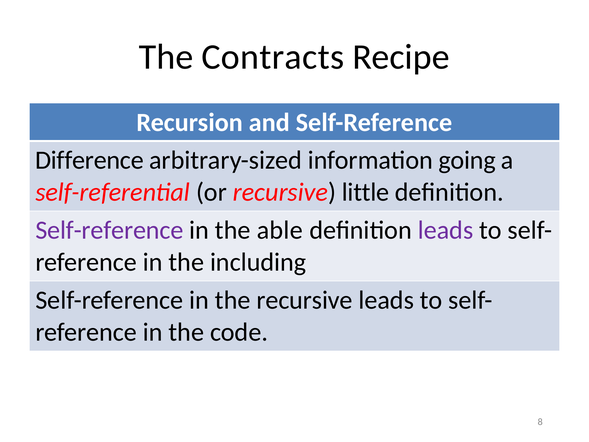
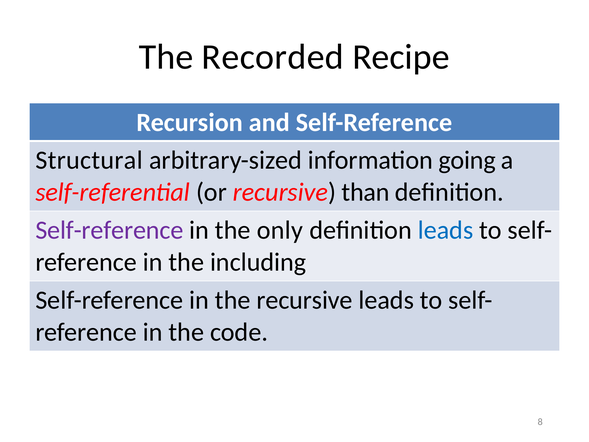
Contracts: Contracts -> Recorded (273, 57)
Difference: Difference -> Structural (89, 160)
little: little -> than (366, 192)
able: able -> only (280, 230)
leads colour: purple -> blue (445, 230)
